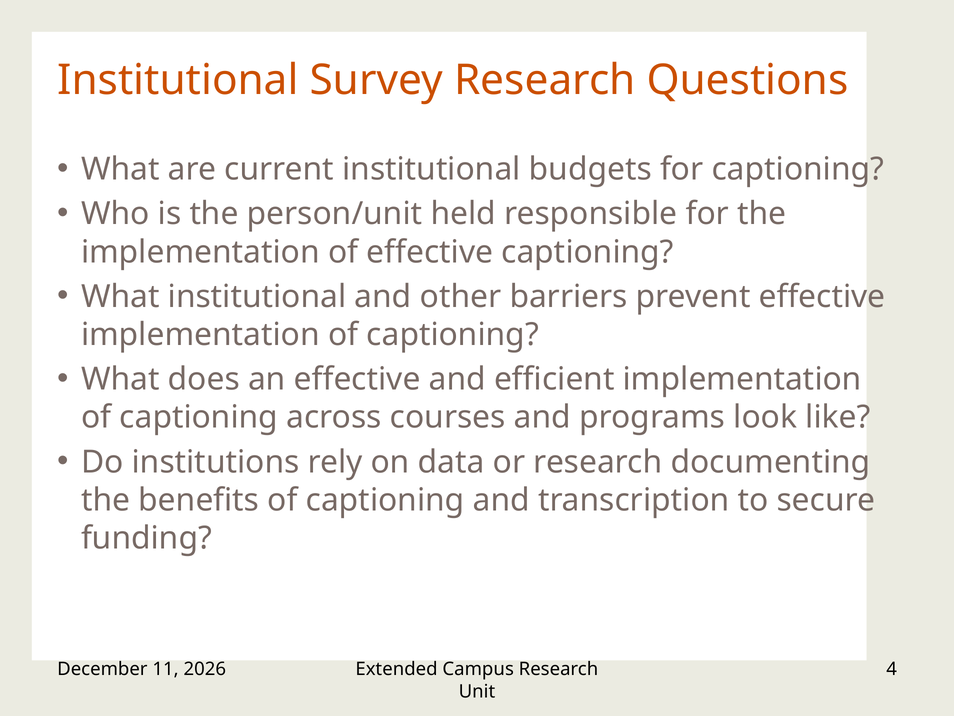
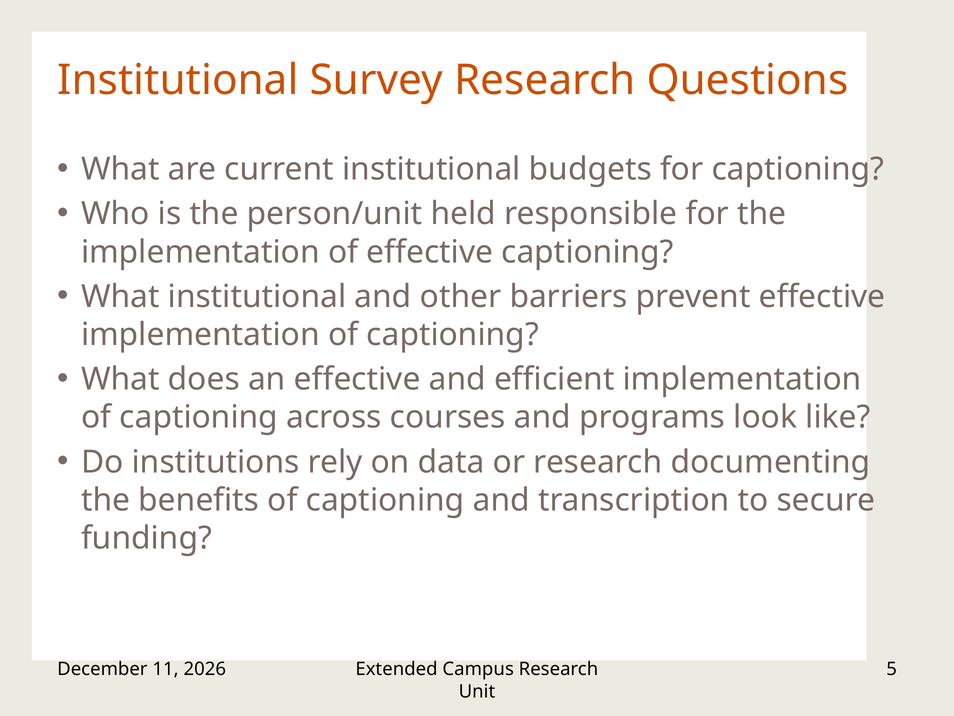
4: 4 -> 5 (892, 669)
